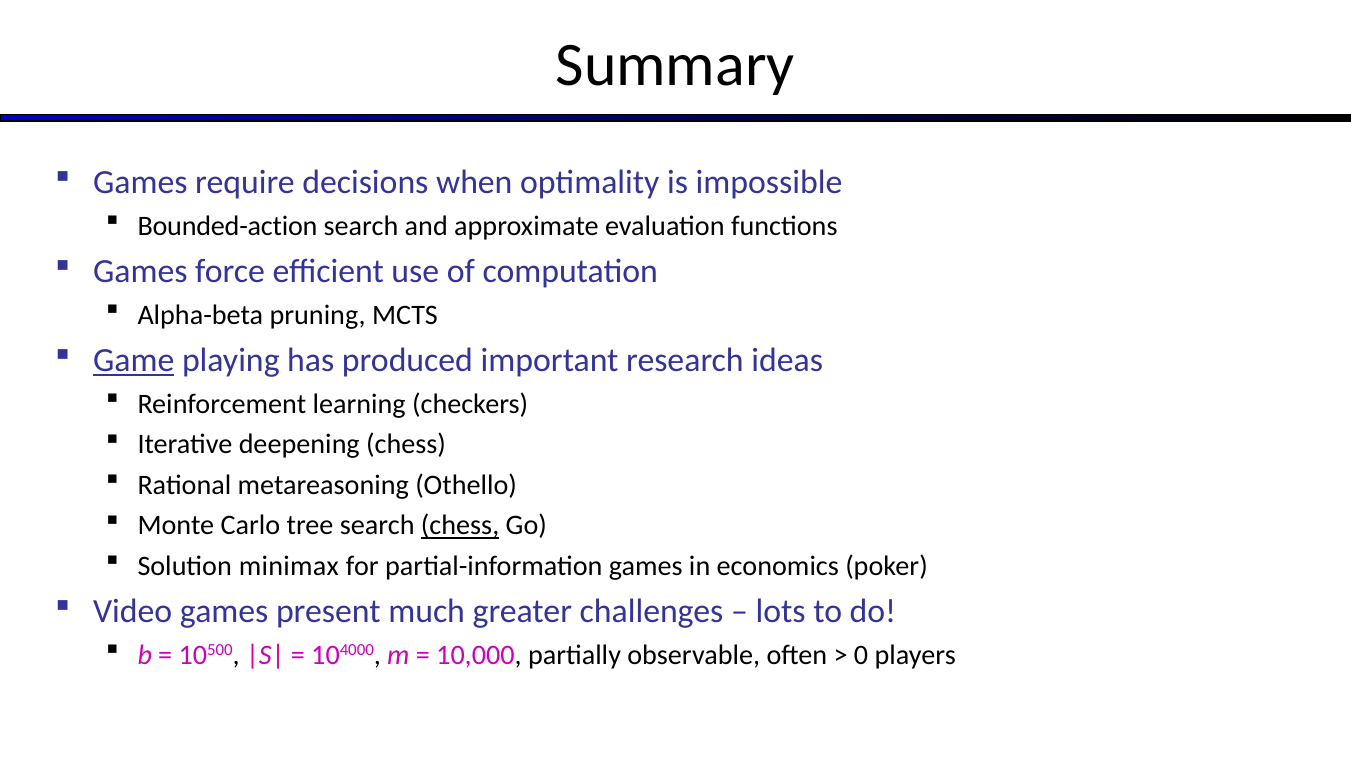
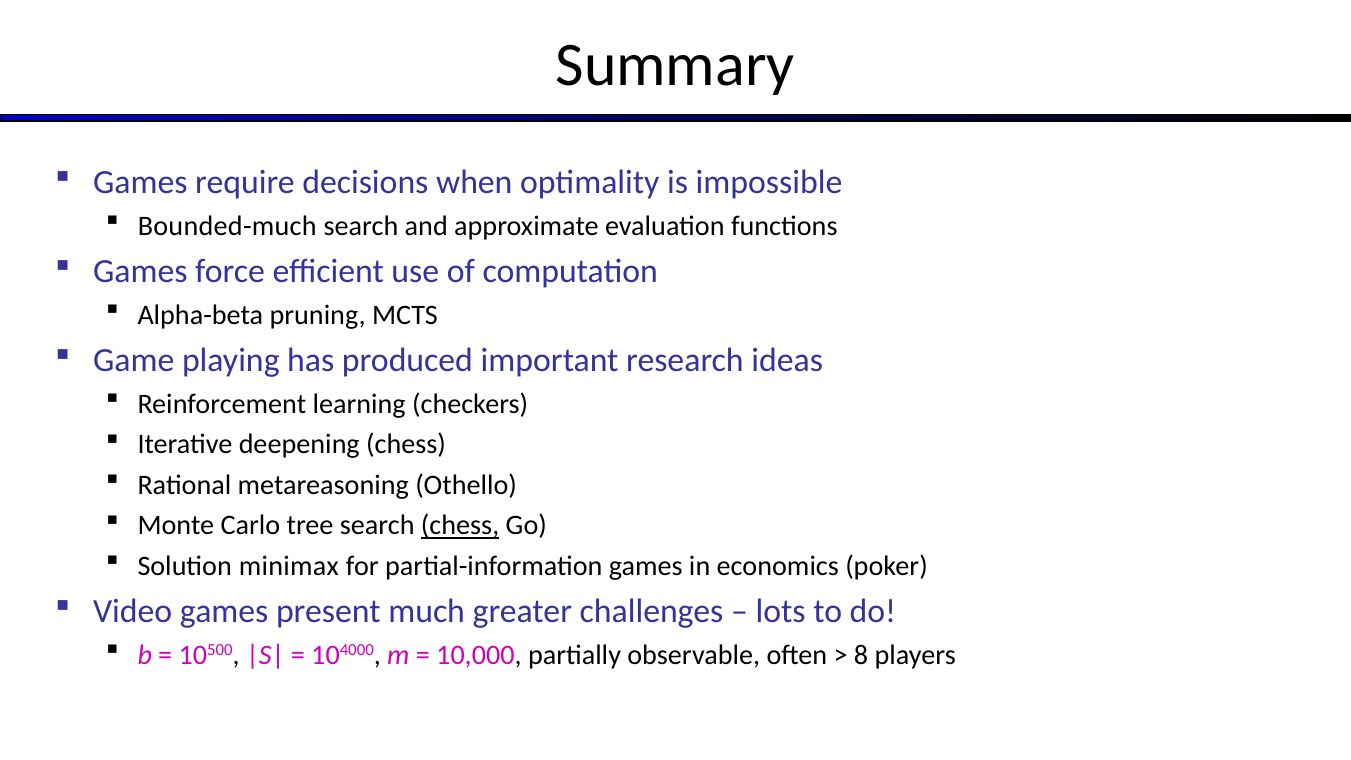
Bounded-action: Bounded-action -> Bounded-much (227, 226)
Game underline: present -> none (134, 360)
0: 0 -> 8 (861, 655)
